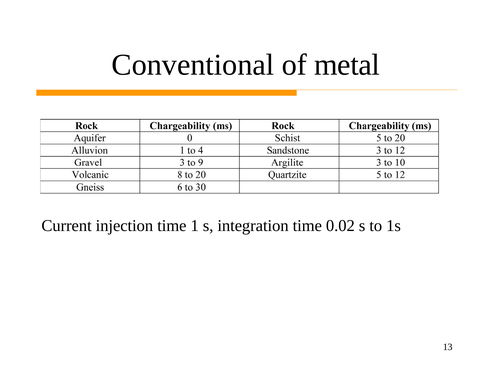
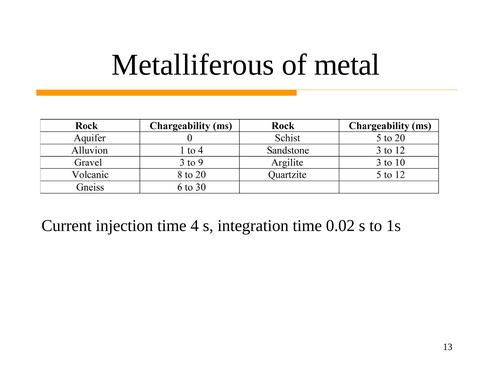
Conventional: Conventional -> Metalliferous (193, 65)
1: 1 -> 4 (195, 226)
